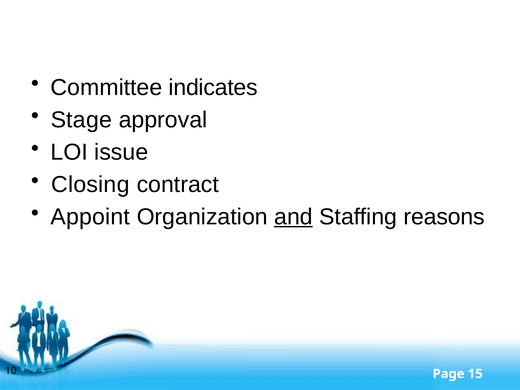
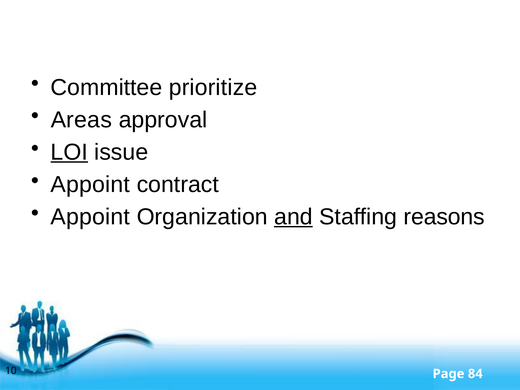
indicates: indicates -> prioritize (213, 87)
Stage: Stage -> Areas (81, 120)
LOI underline: none -> present (69, 152)
Closing: Closing -> Appoint (90, 184)
15: 15 -> 84 (475, 374)
